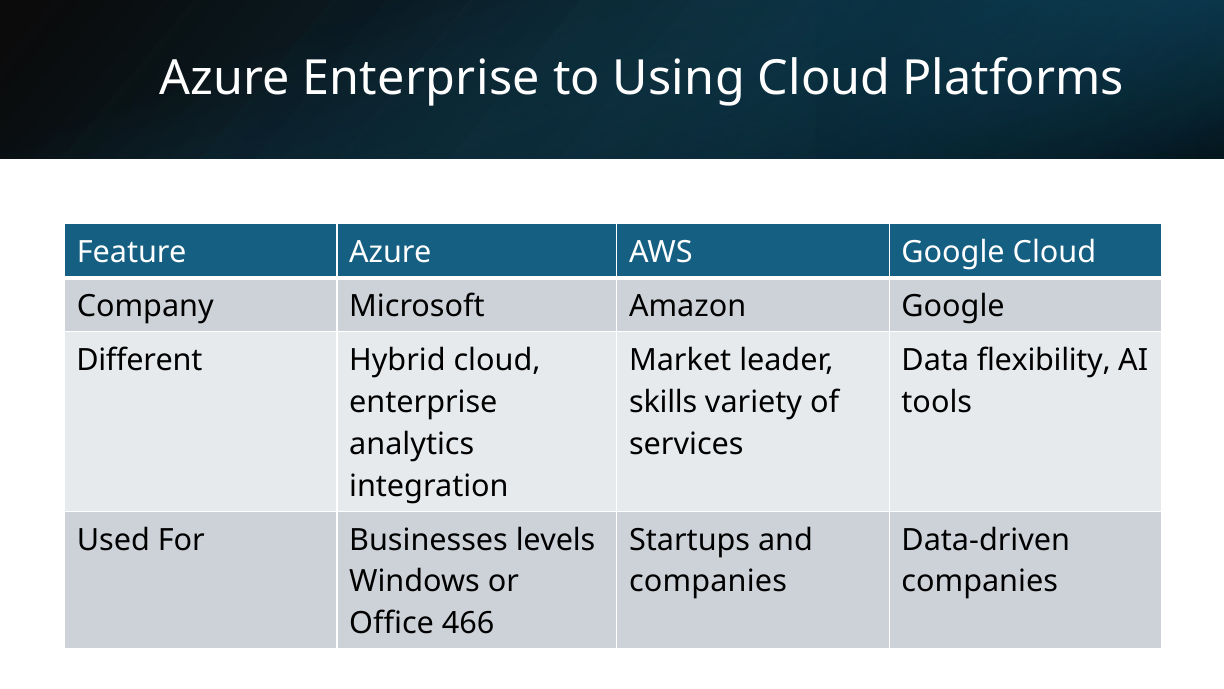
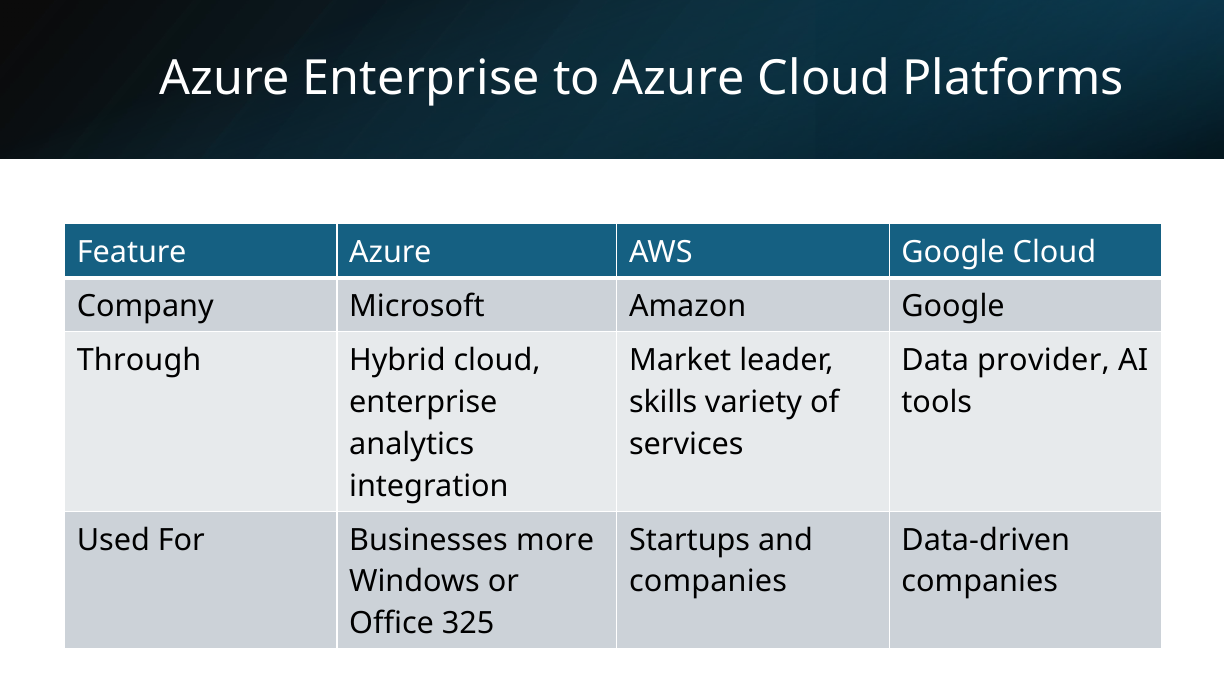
to Using: Using -> Azure (679, 79)
Different: Different -> Through (139, 360)
flexibility: flexibility -> provider (1044, 360)
levels: levels -> more (555, 540)
466: 466 -> 325 (468, 623)
